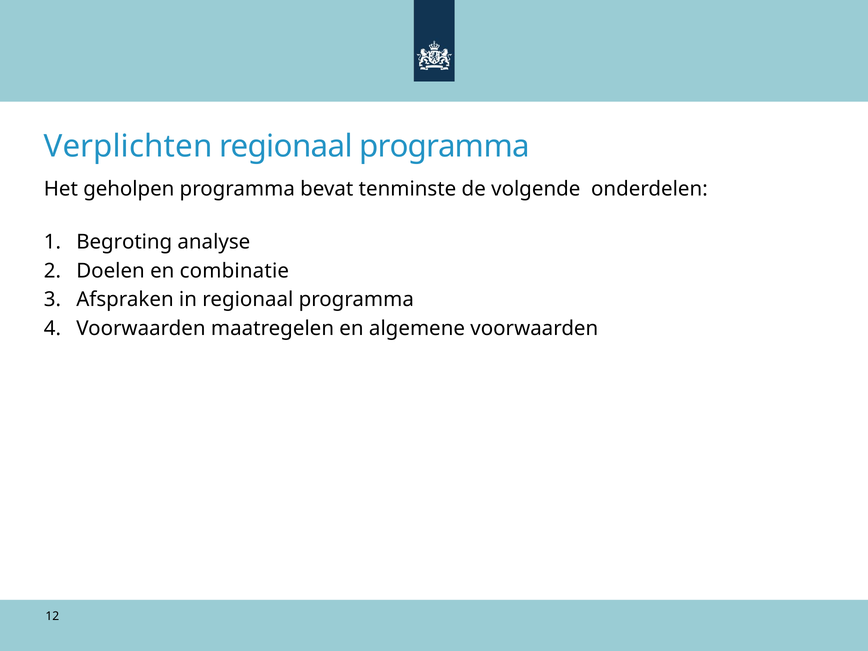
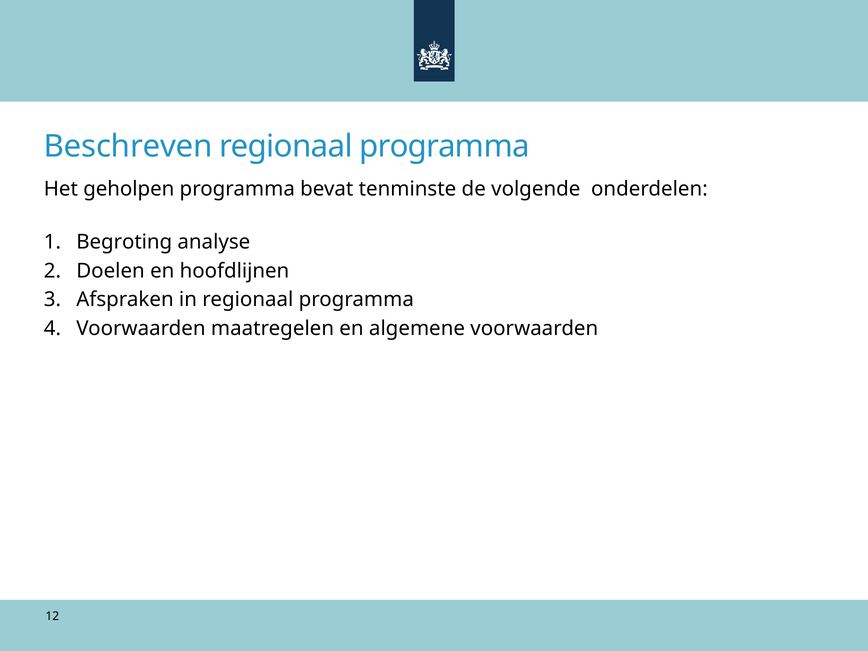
Verplichten: Verplichten -> Beschreven (128, 146)
combinatie: combinatie -> hoofdlijnen (234, 271)
